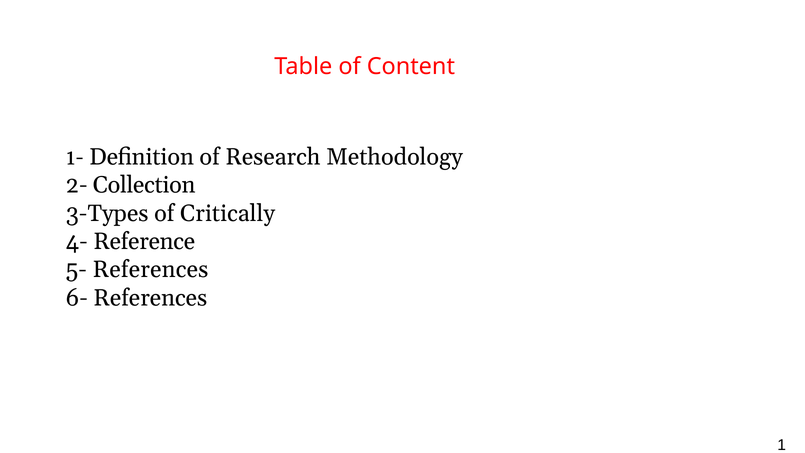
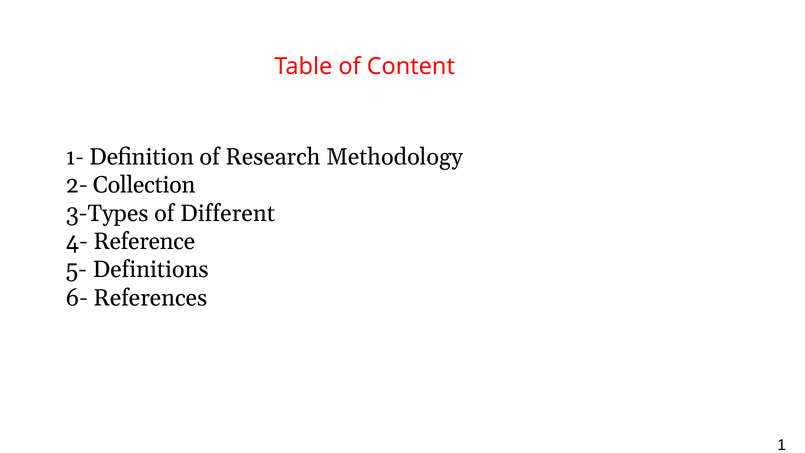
Critically: Critically -> Different (228, 213)
5- References: References -> Definitions (151, 270)
